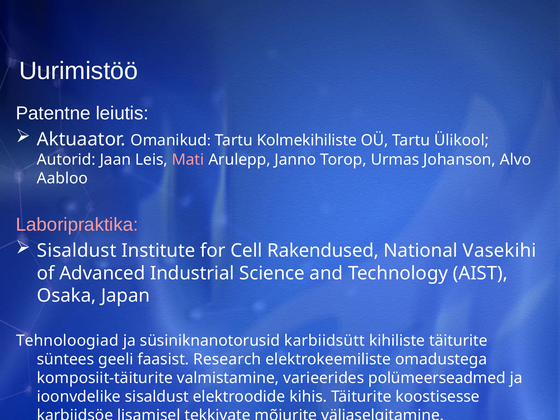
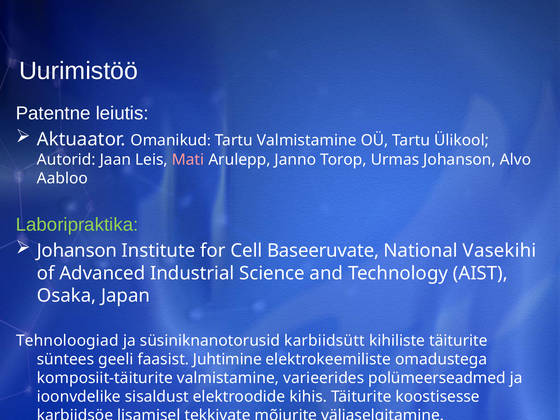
Tartu Kolmekihiliste: Kolmekihiliste -> Valmistamine (307, 140)
Laboripraktika colour: pink -> light green (77, 225)
Sisaldust: Sisaldust -> Johanson (77, 251)
Rakendused: Rakendused -> Baseeruvate (323, 251)
Research: Research -> Juhtimine (227, 360)
